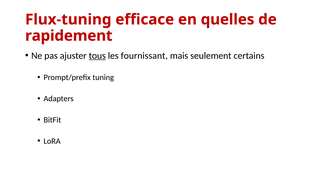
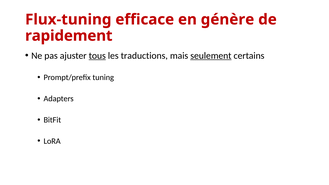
quelles: quelles -> génère (227, 19)
fournissant: fournissant -> traductions (144, 56)
seulement underline: none -> present (211, 56)
